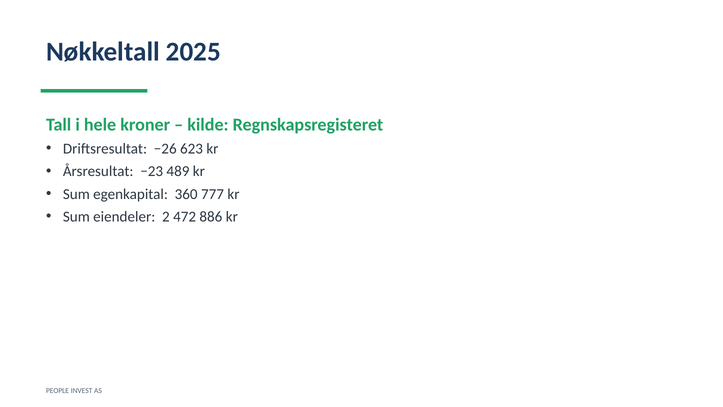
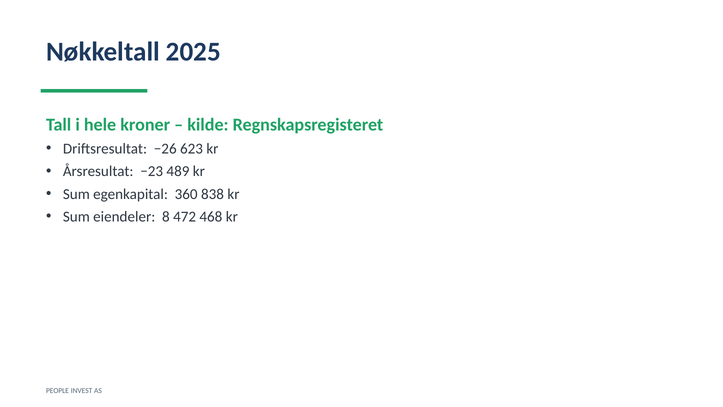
777: 777 -> 838 (212, 194)
2: 2 -> 8 (166, 216)
886: 886 -> 468 (211, 216)
